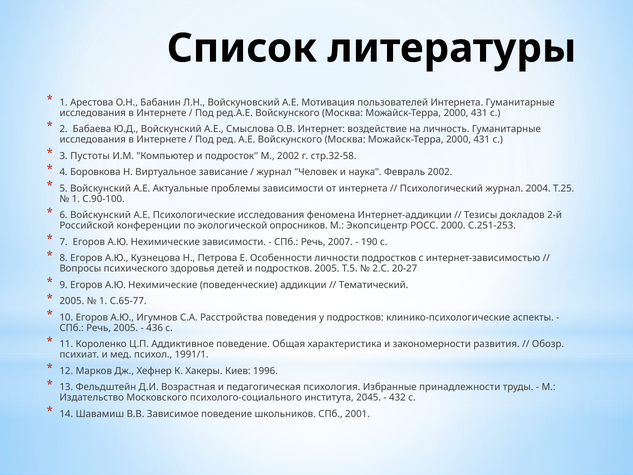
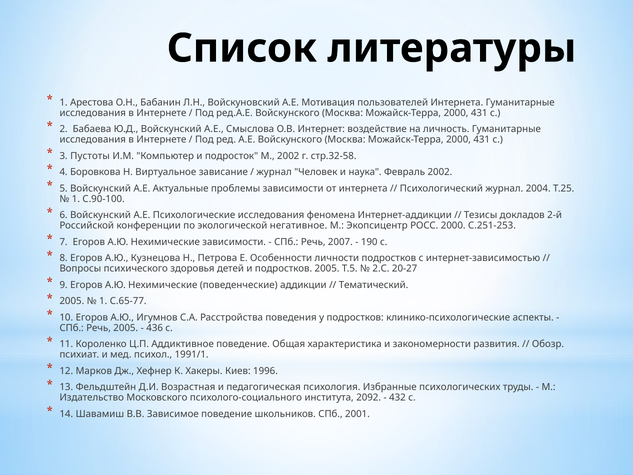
опросников: опросников -> негативное (299, 226)
принадлежности: принадлежности -> психологических (460, 387)
2045: 2045 -> 2092 (369, 398)
